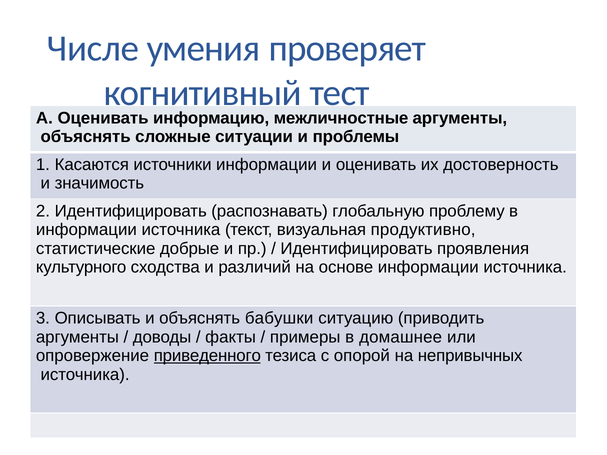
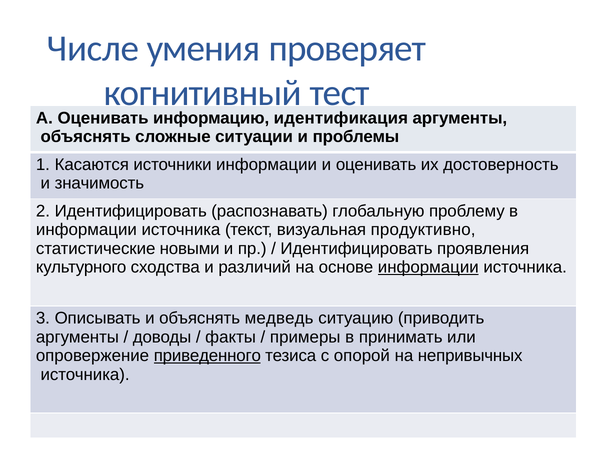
межличностные: межличностные -> идентификация (341, 118)
добрые: добрые -> новыми (190, 249)
информации underline: none -> present (428, 268)
бабушки: бабушки -> медведь (279, 318)
домашнее: домашнее -> принимать (401, 337)
